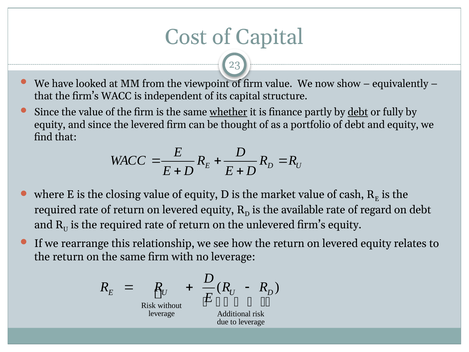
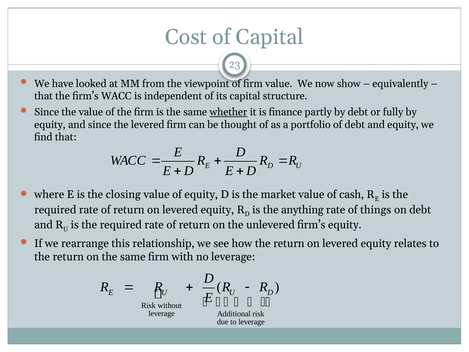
debt underline: present -> none (358, 112)
available: available -> anything (302, 210)
regard: regard -> things (376, 210)
